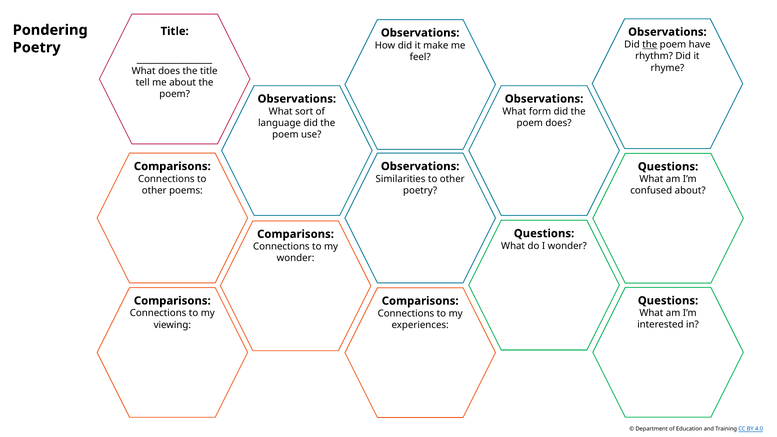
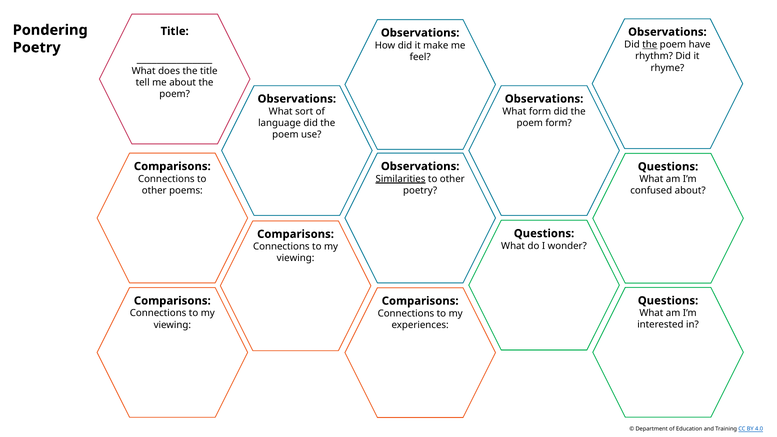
poem does: does -> form (558, 123)
Similarities underline: none -> present (401, 179)
wonder: wonder -> viewing (296, 258)
